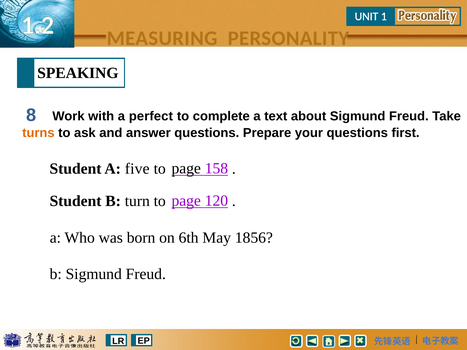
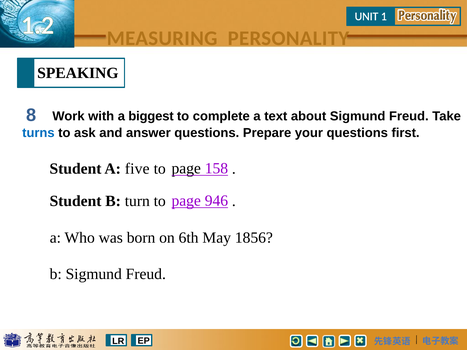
perfect: perfect -> biggest (151, 116)
turns colour: orange -> blue (38, 133)
120: 120 -> 946 (216, 201)
